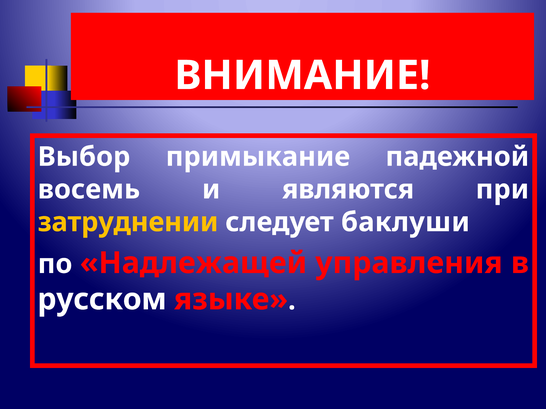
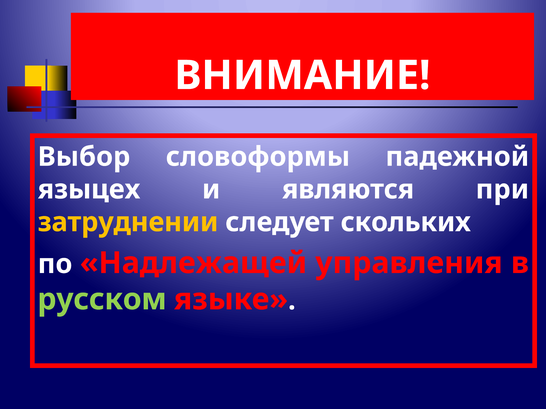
примыкание: примыкание -> словоформы (258, 157)
восемь: восемь -> языцех (89, 190)
баклуши: баклуши -> скольких (406, 222)
русском colour: white -> light green (102, 300)
